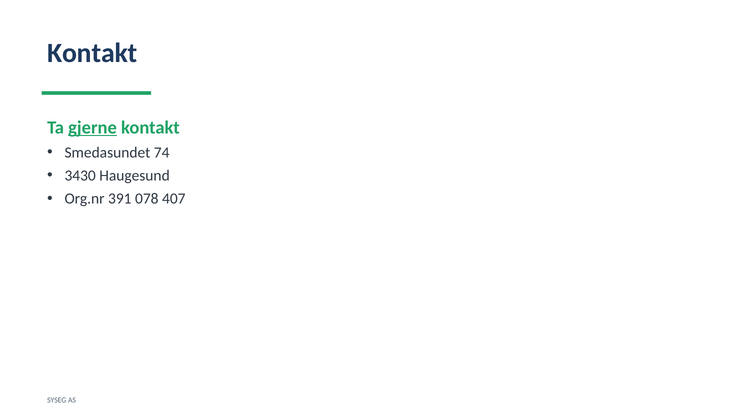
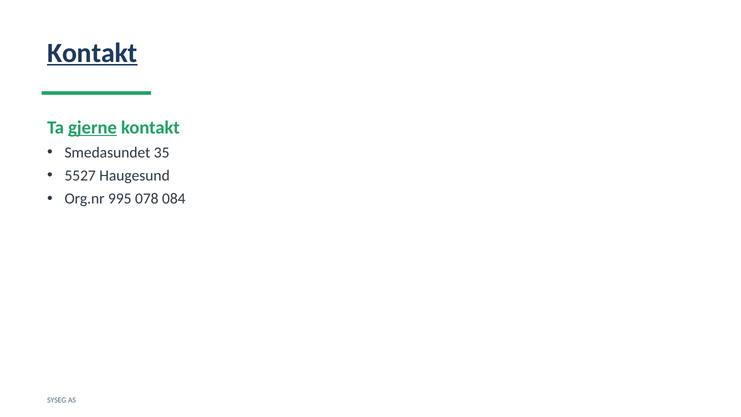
Kontakt underline: none -> present (92, 53)
74: 74 -> 35 (162, 152)
3430: 3430 -> 5527 (80, 176)
391: 391 -> 995 (120, 199)
407: 407 -> 084 (174, 199)
